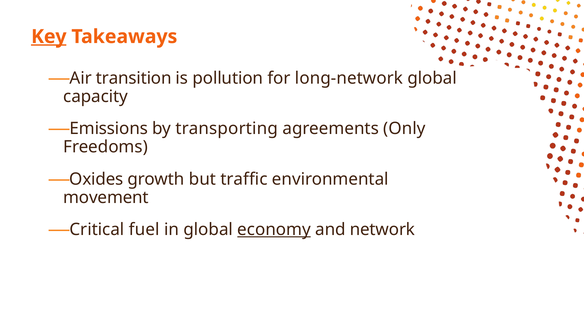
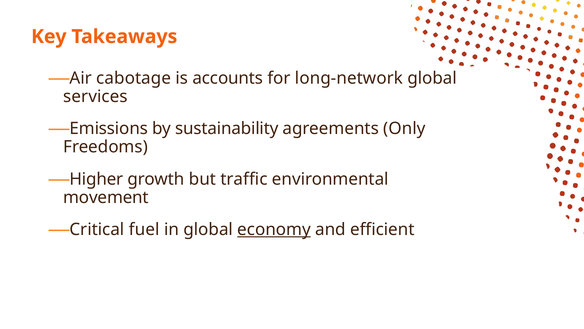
Key underline: present -> none (49, 37)
transition: transition -> cabotage (134, 78)
pollution: pollution -> accounts (228, 78)
capacity: capacity -> services (96, 96)
transporting: transporting -> sustainability (227, 128)
Oxides: Oxides -> Higher (96, 179)
network: network -> efficient (382, 229)
